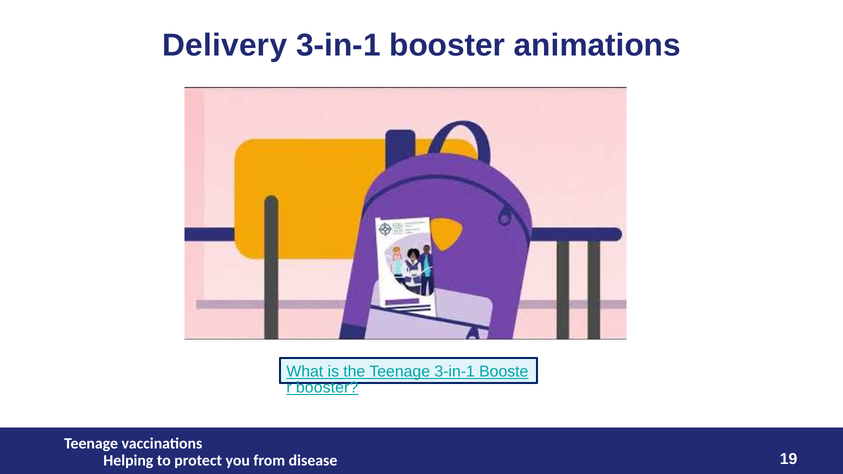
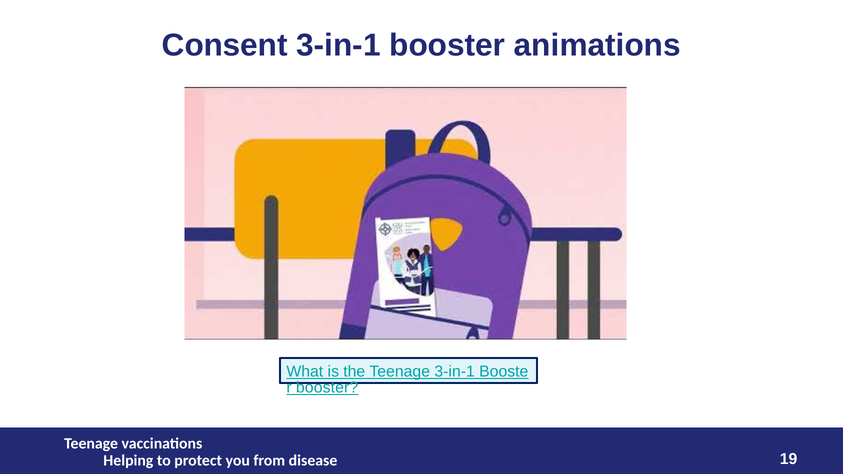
Delivery: Delivery -> Consent (225, 45)
